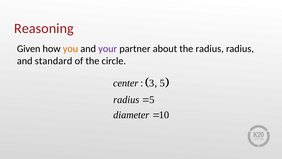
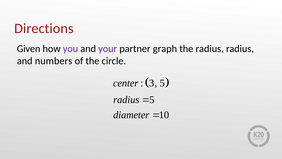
Reasoning: Reasoning -> Directions (44, 28)
you colour: orange -> purple (70, 49)
about: about -> graph (165, 49)
standard: standard -> numbers (54, 61)
